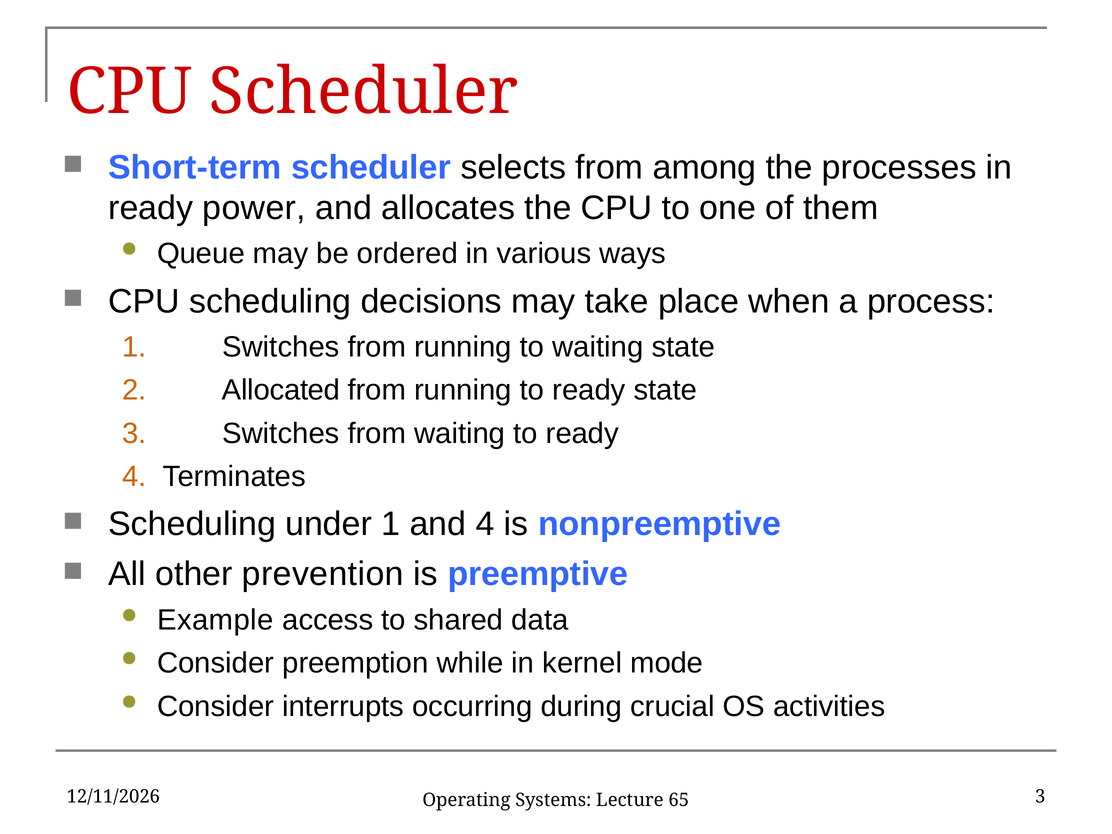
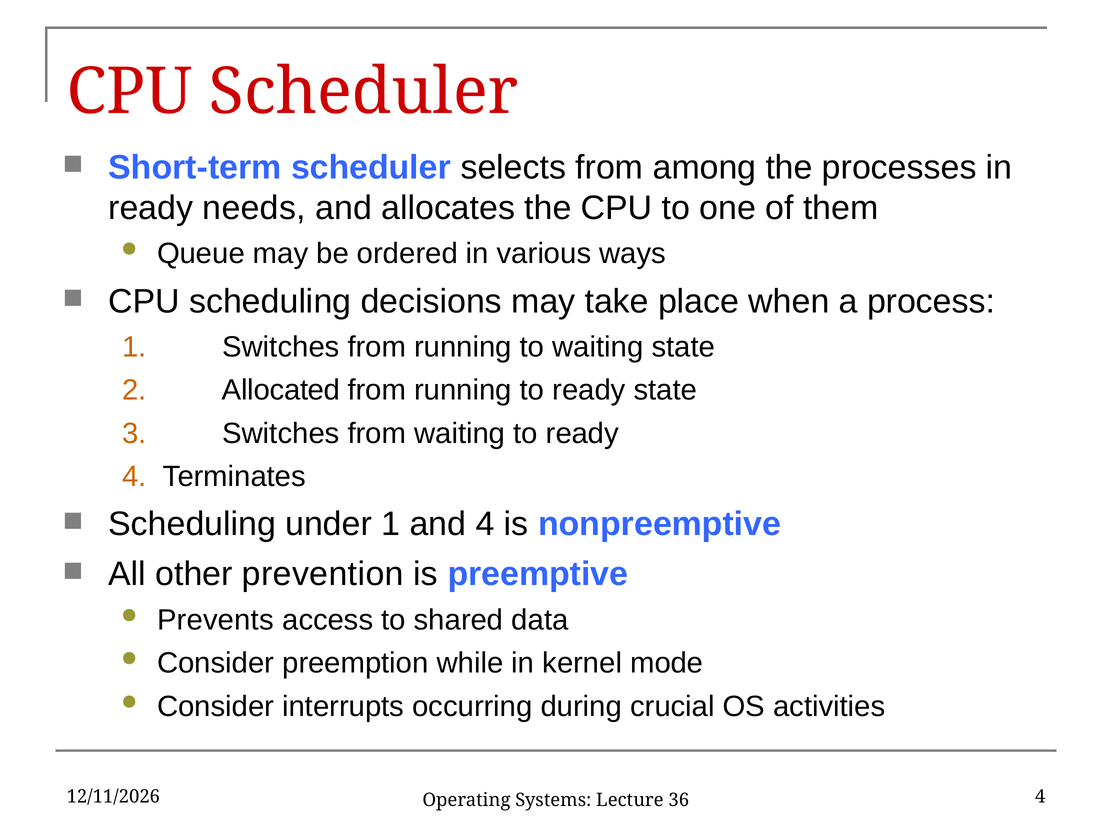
power: power -> needs (254, 208)
Example: Example -> Prevents (215, 620)
3: 3 -> 4 (1040, 796)
65: 65 -> 36 (679, 800)
